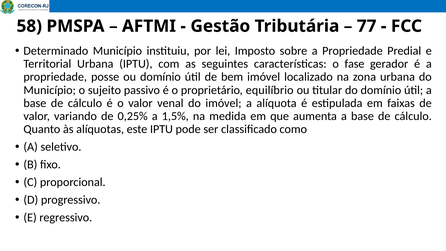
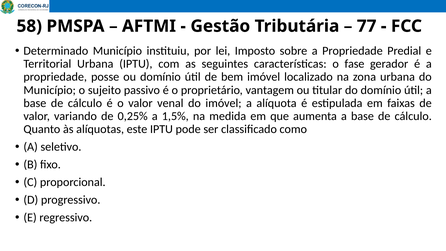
equilíbrio: equilíbrio -> vantagem (270, 90)
